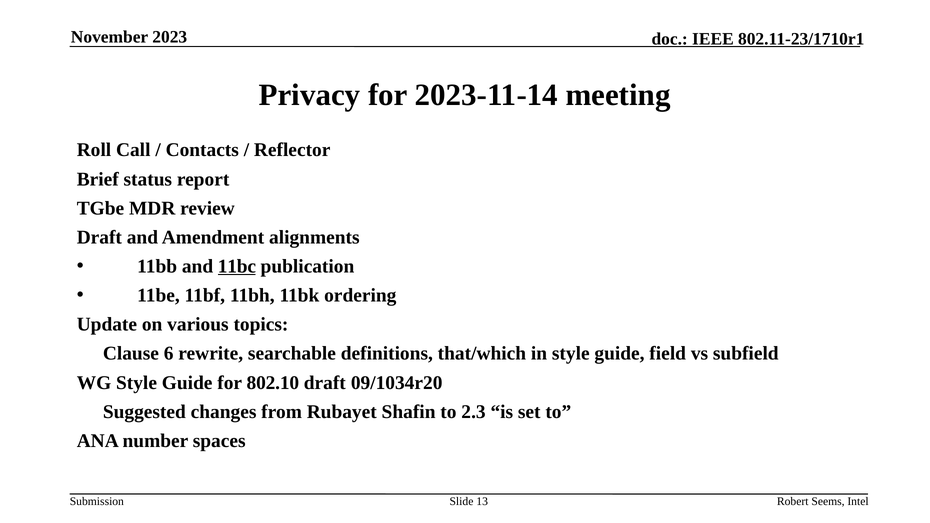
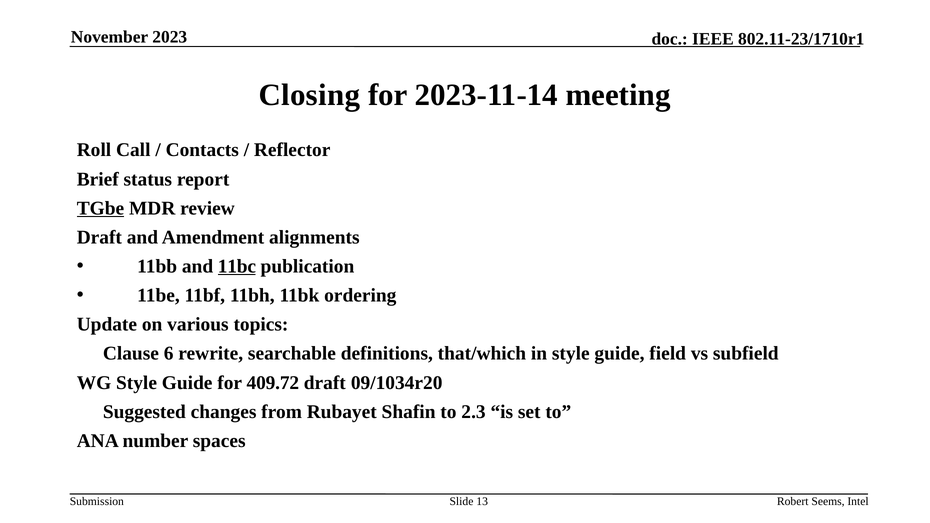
Privacy: Privacy -> Closing (309, 95)
TGbe underline: none -> present (100, 208)
802.10: 802.10 -> 409.72 (273, 383)
